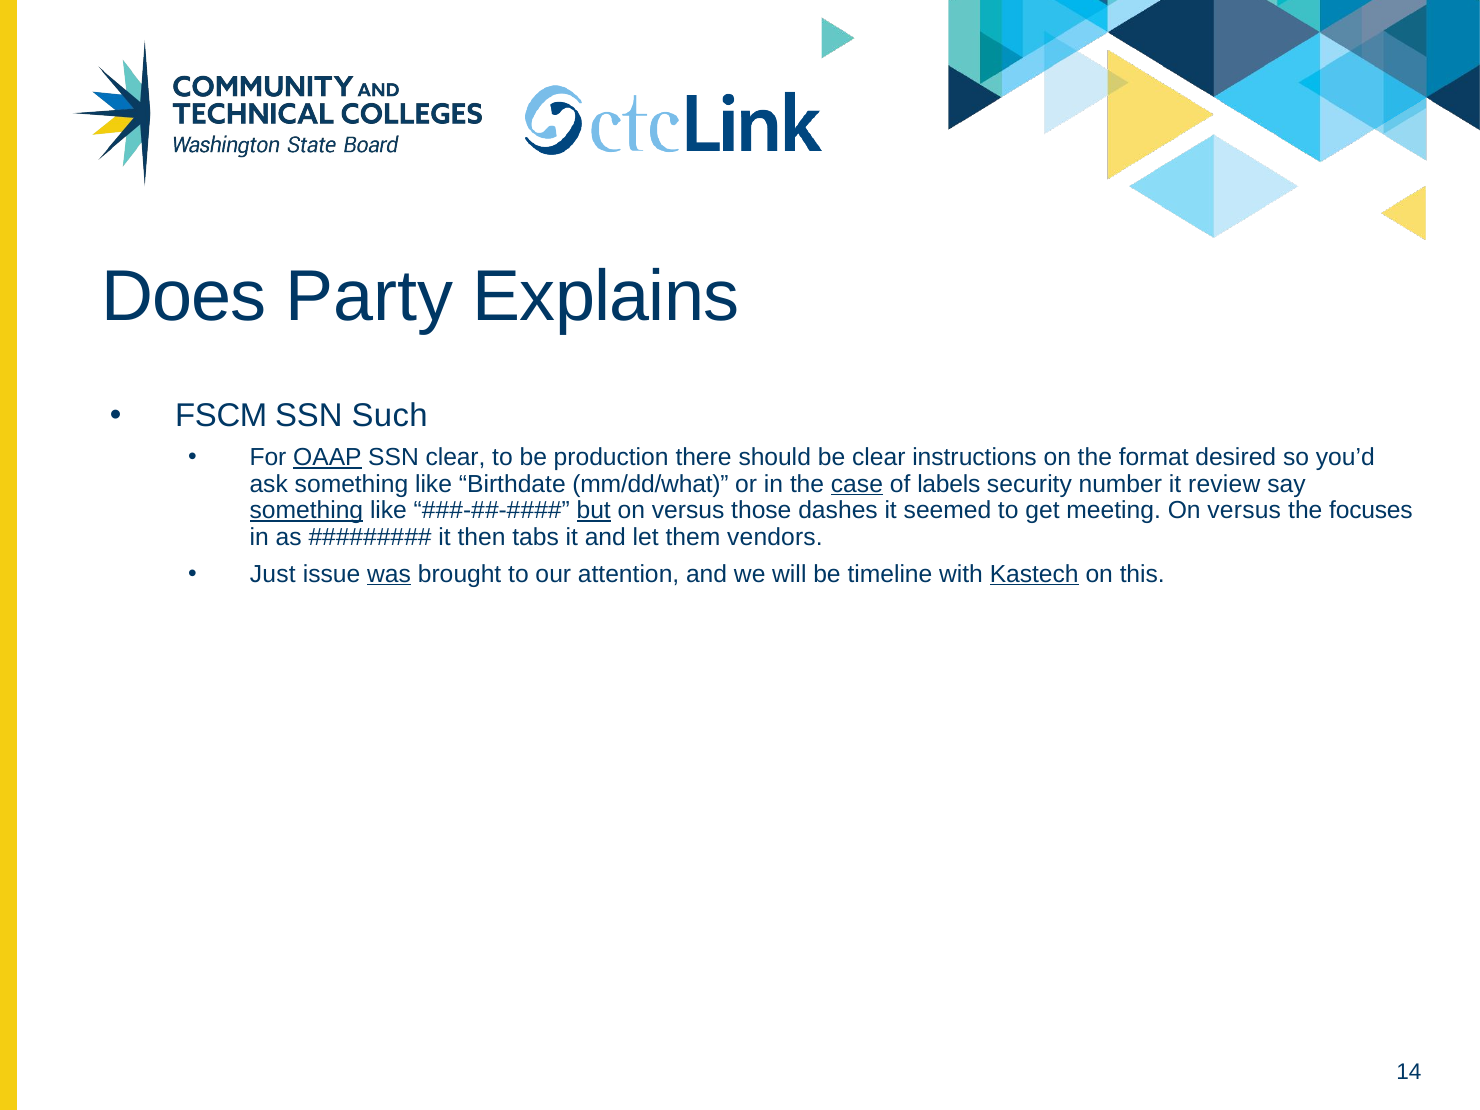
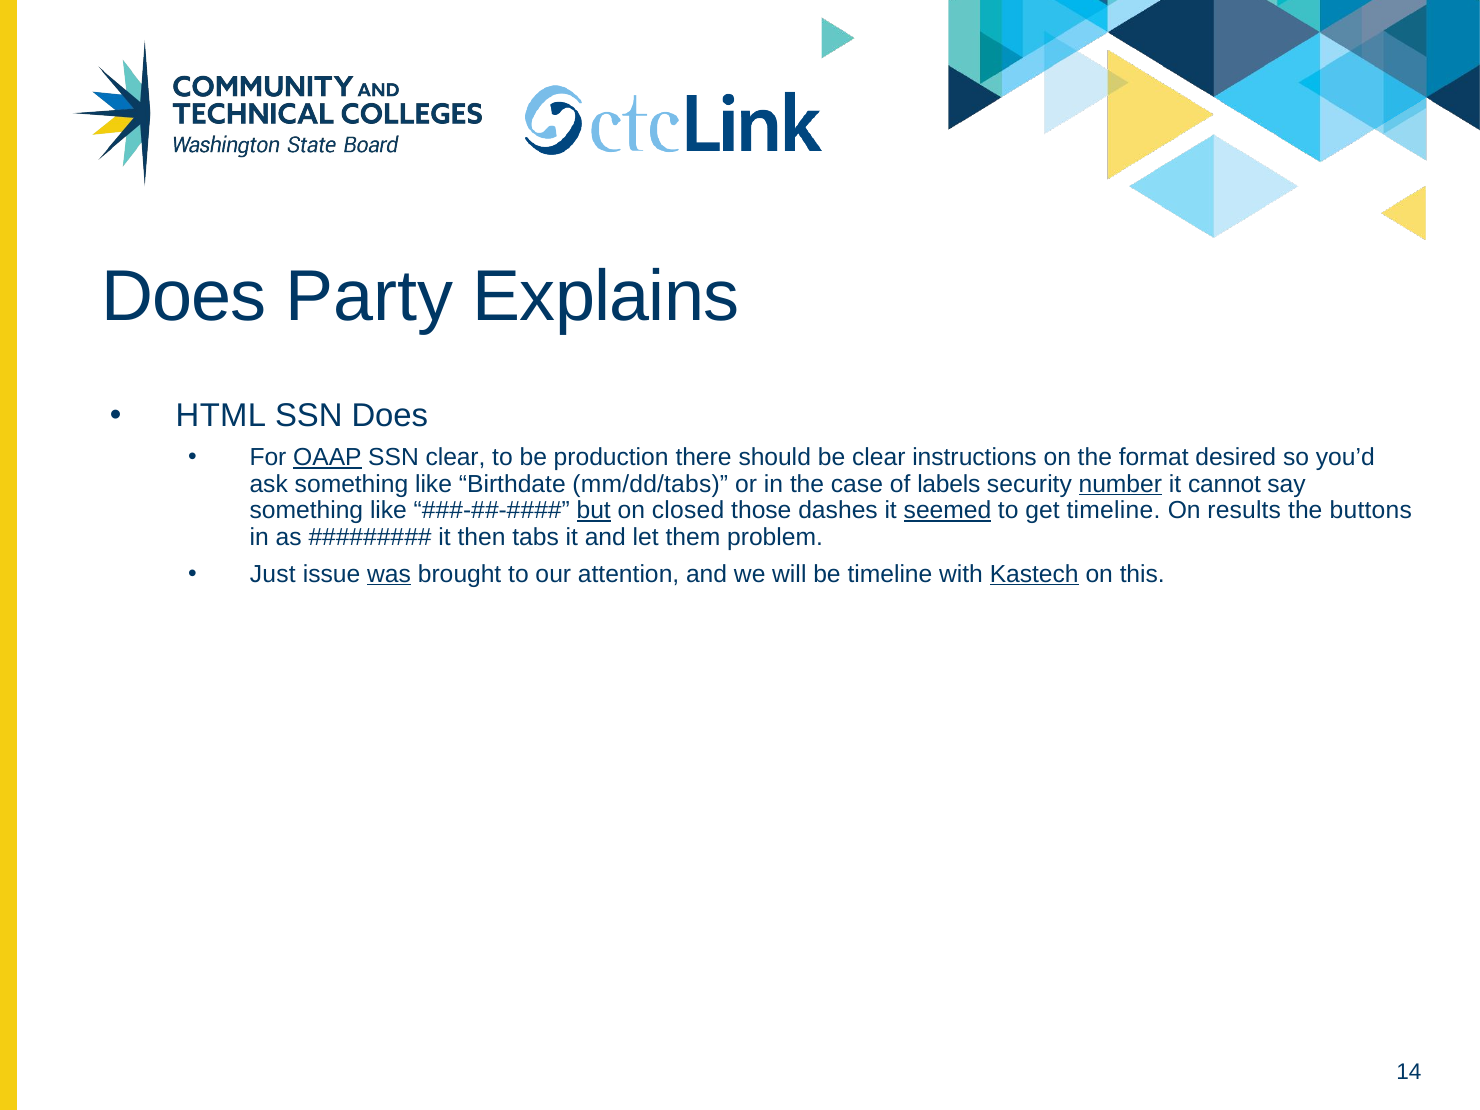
FSCM: FSCM -> HTML (221, 416)
SSN Such: Such -> Does (390, 416)
mm/dd/what: mm/dd/what -> mm/dd/tabs (650, 484)
case underline: present -> none (857, 484)
number underline: none -> present (1120, 484)
review: review -> cannot (1224, 484)
something underline: present -> none (306, 511)
versus: versus -> closed (688, 511)
seemed underline: none -> present (947, 511)
get meeting: meeting -> timeline (1113, 511)
versus: versus -> results (1244, 511)
focuses: focuses -> buttons (1371, 511)
vendors: vendors -> problem (775, 537)
